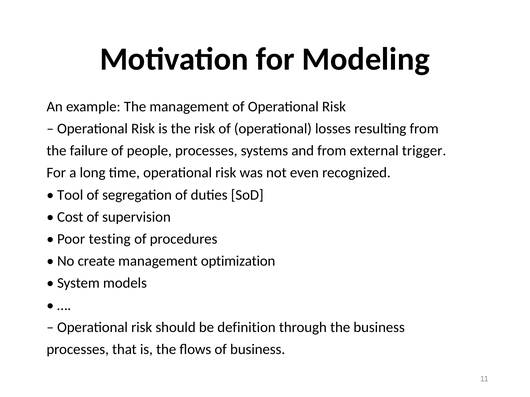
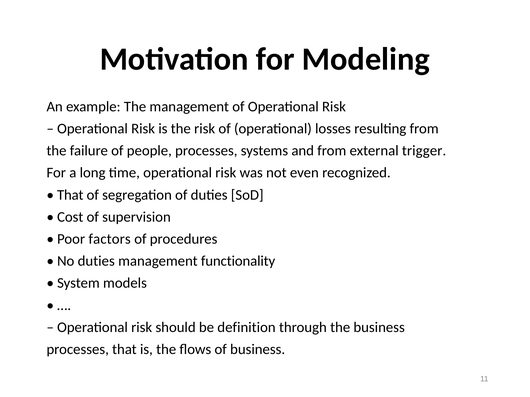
Tool: Tool -> That (70, 195)
testing: testing -> factors (110, 239)
No create: create -> duties (96, 261)
optimization: optimization -> functionality (238, 261)
